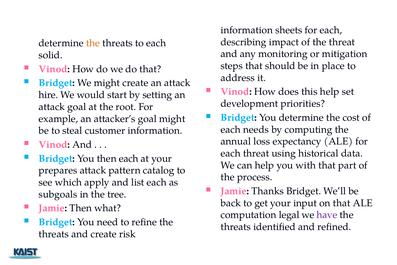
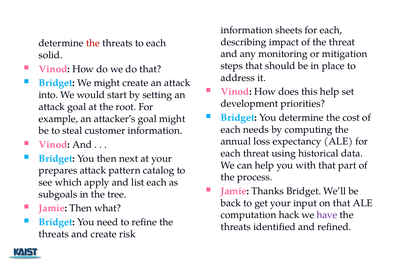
the colour: orange -> red (93, 43)
hire: hire -> into (48, 95)
then each: each -> next (129, 158)
legal: legal -> hack (289, 215)
